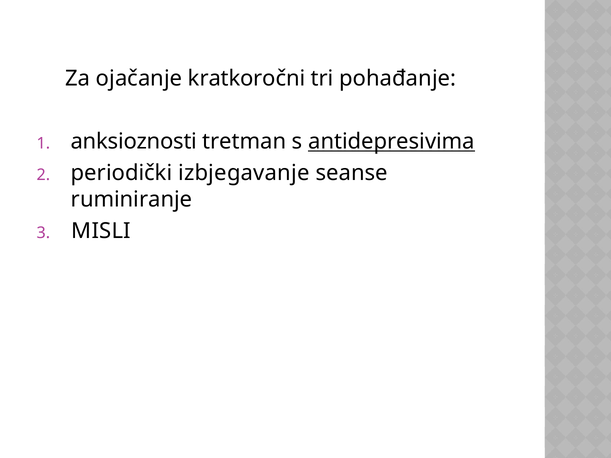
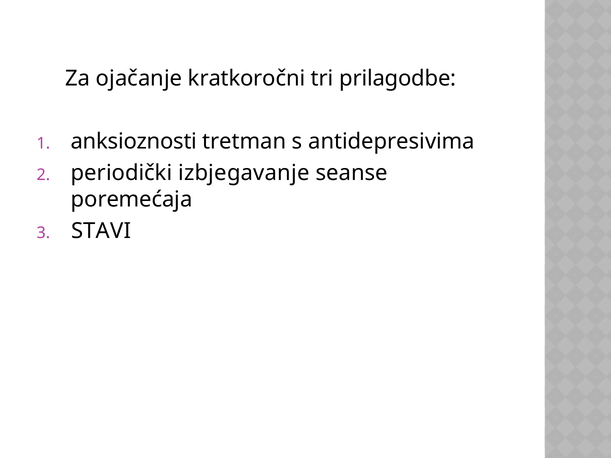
pohađanje: pohađanje -> prilagodbe (398, 79)
antidepresivima underline: present -> none (392, 142)
ruminiranje: ruminiranje -> poremećaja (132, 200)
MISLI: MISLI -> STAVI (101, 231)
